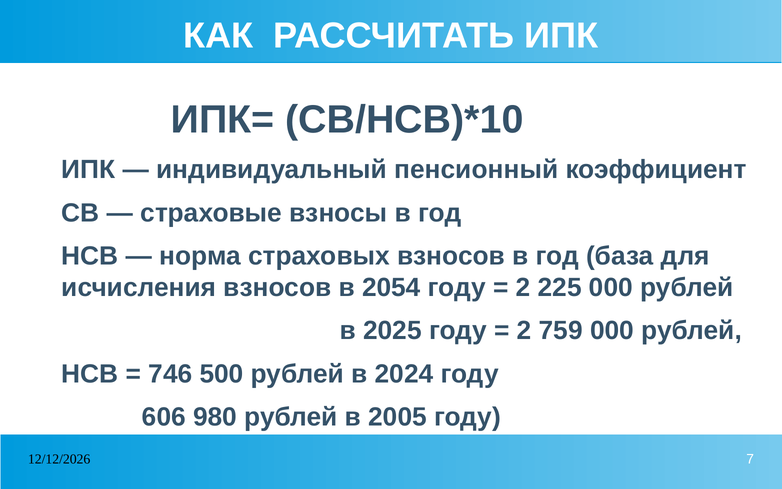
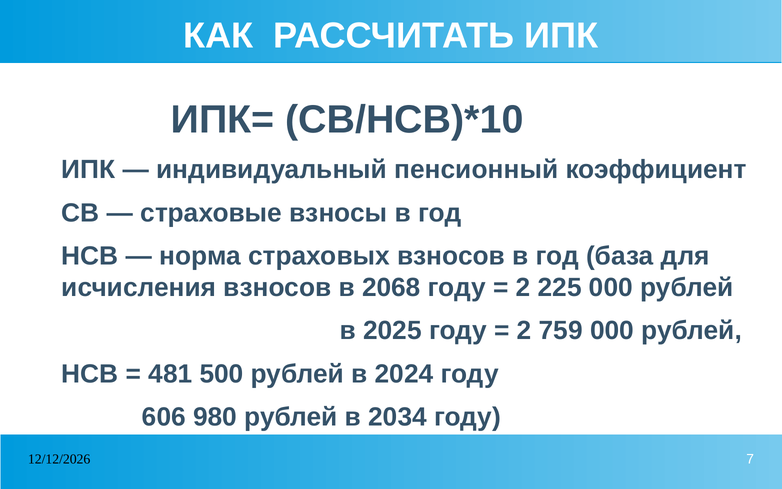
2054: 2054 -> 2068 (391, 287)
746: 746 -> 481 (170, 374)
2005: 2005 -> 2034 (398, 417)
